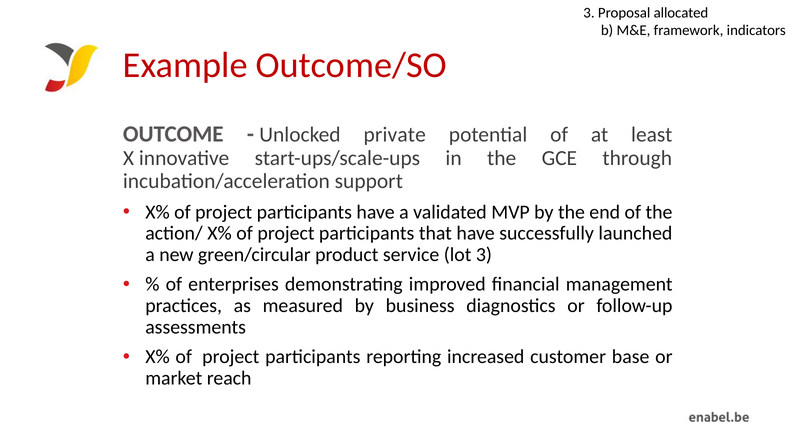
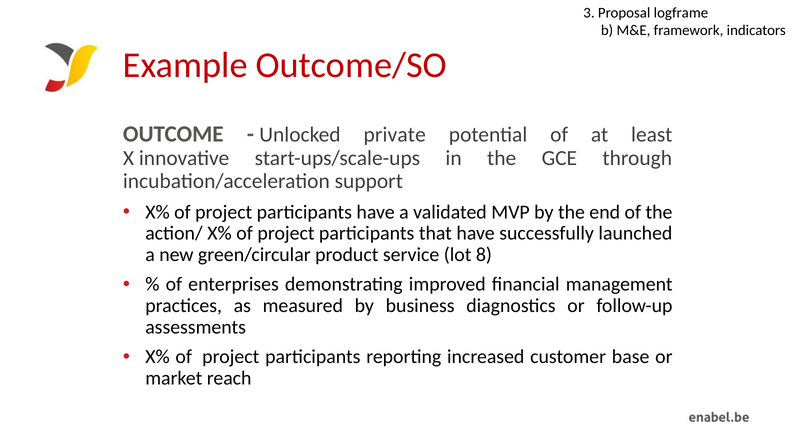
allocated: allocated -> logframe (681, 13)
lot 3: 3 -> 8 (484, 255)
